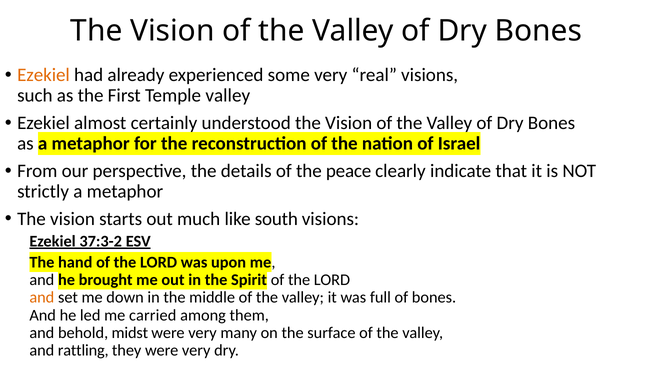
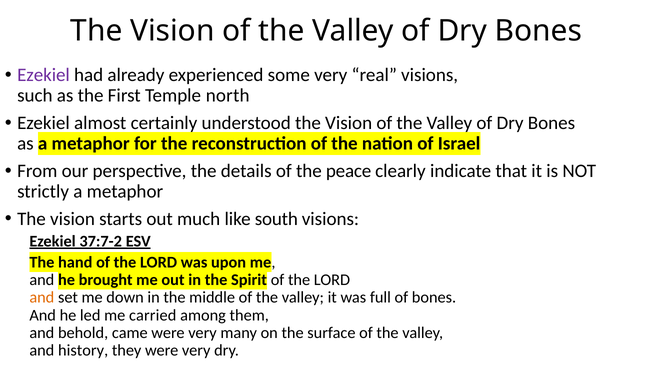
Ezekiel colour: orange -> purple (43, 75)
Temple valley: valley -> north (228, 96)
37:3-2: 37:3-2 -> 37:7-2 (101, 242)
midst: midst -> came (130, 333)
rattling: rattling -> history (83, 351)
